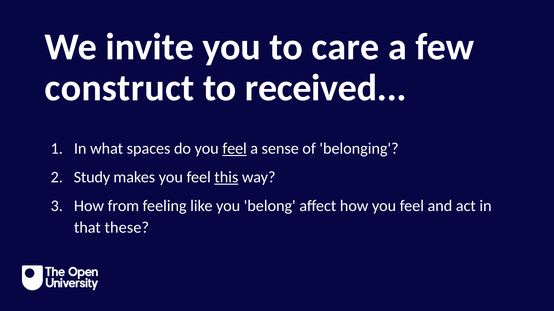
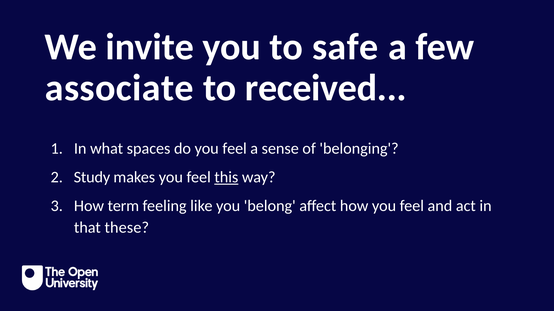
care: care -> safe (345, 47)
construct: construct -> associate (119, 88)
feel underline: present -> none (235, 149)
from: from -> term (123, 206)
